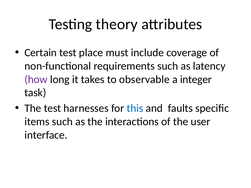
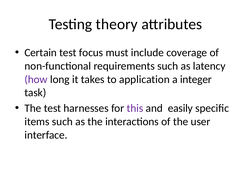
place: place -> focus (91, 53)
observable: observable -> application (144, 79)
this colour: blue -> purple (135, 108)
faults: faults -> easily (180, 108)
